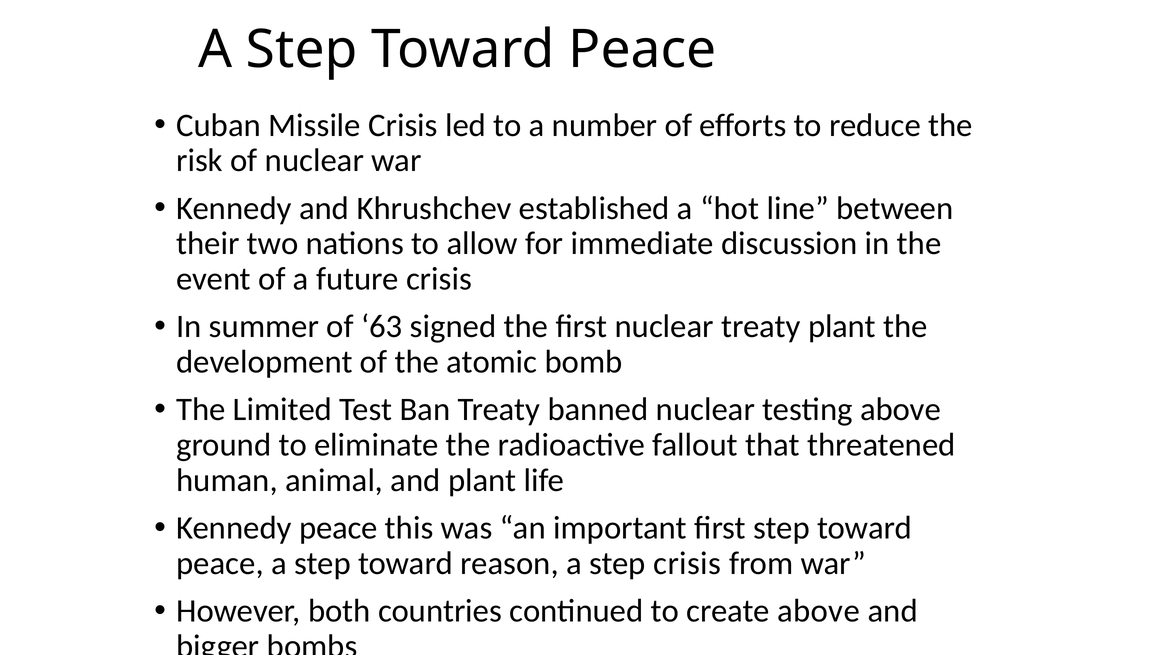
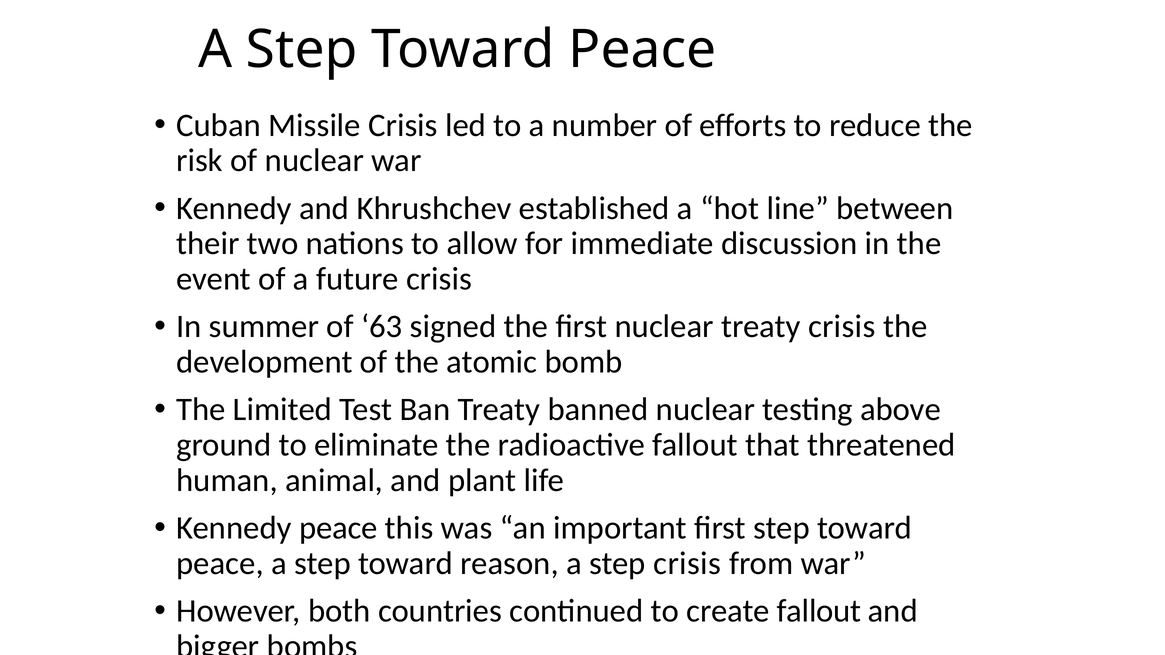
treaty plant: plant -> crisis (842, 327)
create above: above -> fallout (819, 611)
